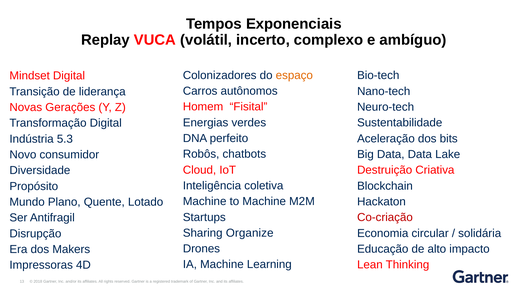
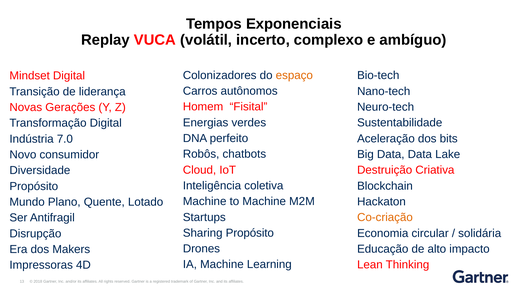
5.3: 5.3 -> 7.0 (65, 139)
Co-criação colour: red -> orange (385, 217)
Sharing Organize: Organize -> Propósito (250, 233)
